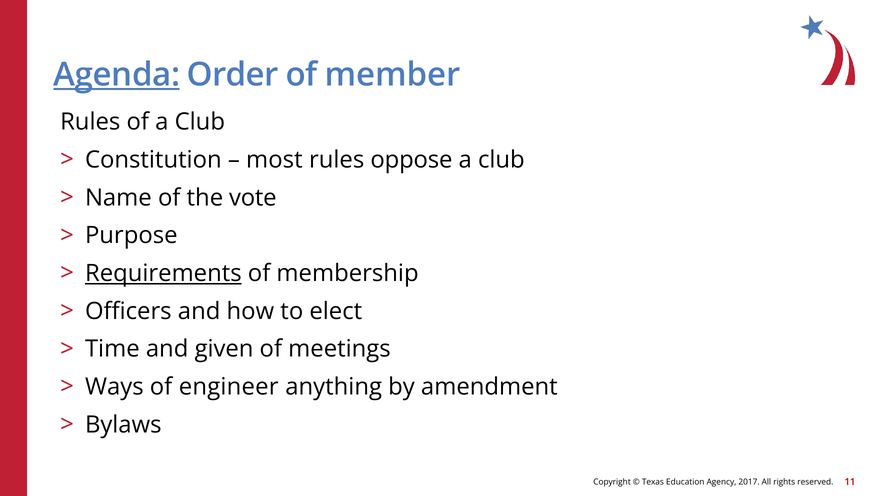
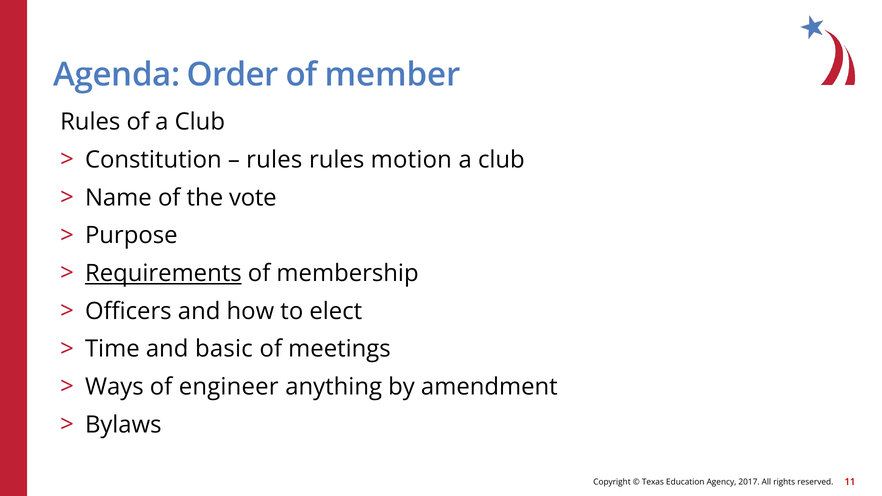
Agenda underline: present -> none (117, 75)
most: most -> rules (274, 160)
oppose: oppose -> motion (411, 160)
given: given -> basic (224, 349)
